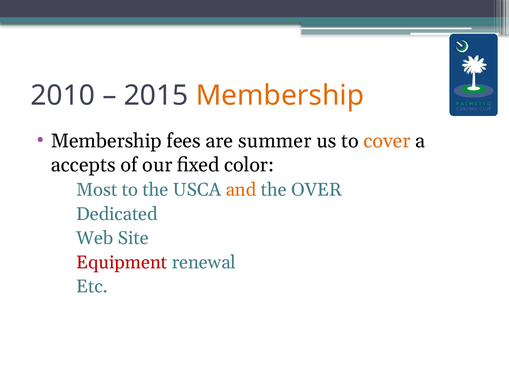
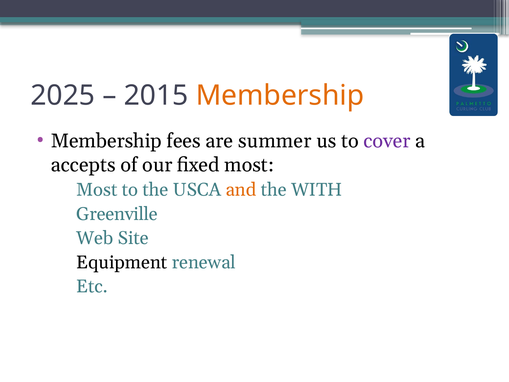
2010: 2010 -> 2025 (63, 95)
cover colour: orange -> purple (387, 141)
fixed color: color -> most (249, 165)
OVER: OVER -> WITH (317, 190)
Dedicated: Dedicated -> Greenville (117, 214)
Equipment colour: red -> black (122, 262)
